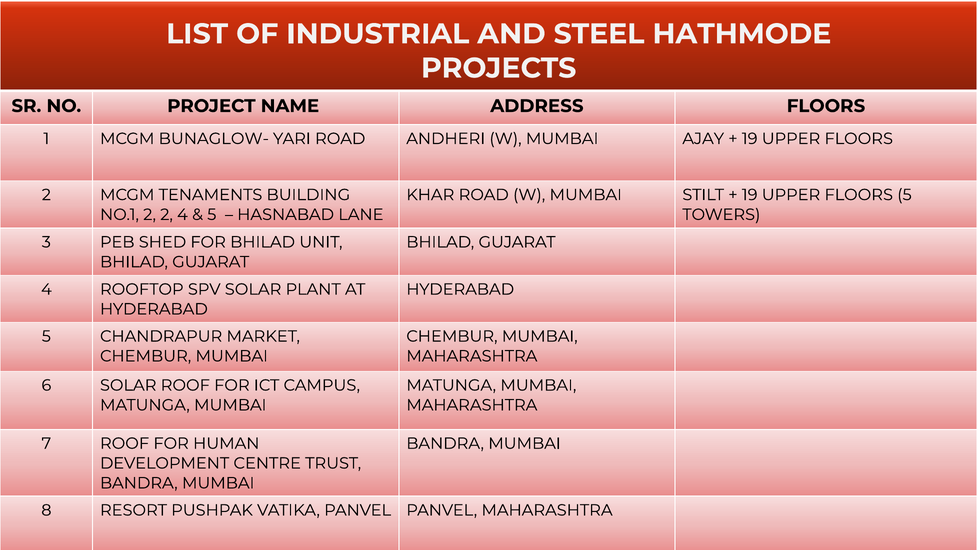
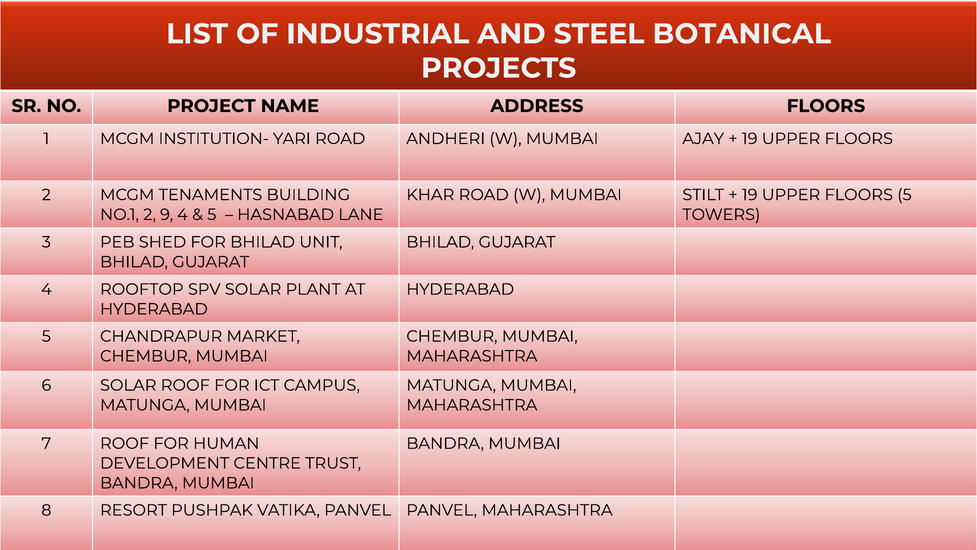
HATHMODE: HATHMODE -> BOTANICAL (742, 34)
BUNAGLOW-: BUNAGLOW- -> INSTITUTION- (214, 139)
2 2: 2 -> 9 (167, 214)
